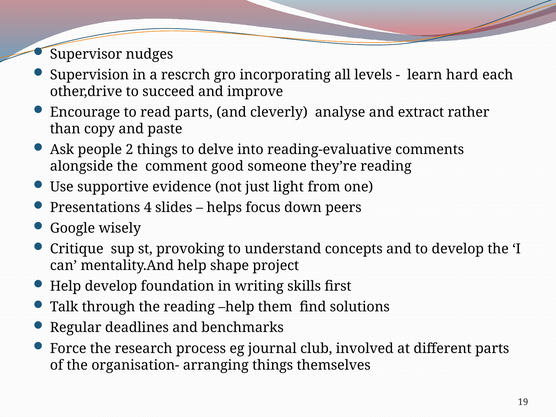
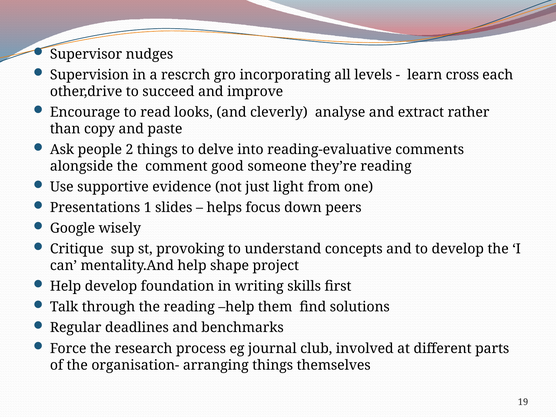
hard: hard -> cross (462, 75)
read parts: parts -> looks (193, 112)
4: 4 -> 1 (148, 208)
